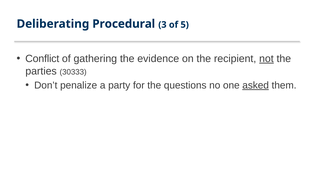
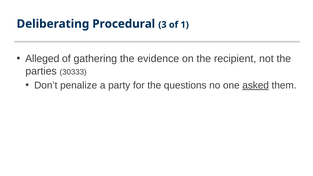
5: 5 -> 1 (185, 25)
Conflict: Conflict -> Alleged (42, 59)
not underline: present -> none (266, 59)
